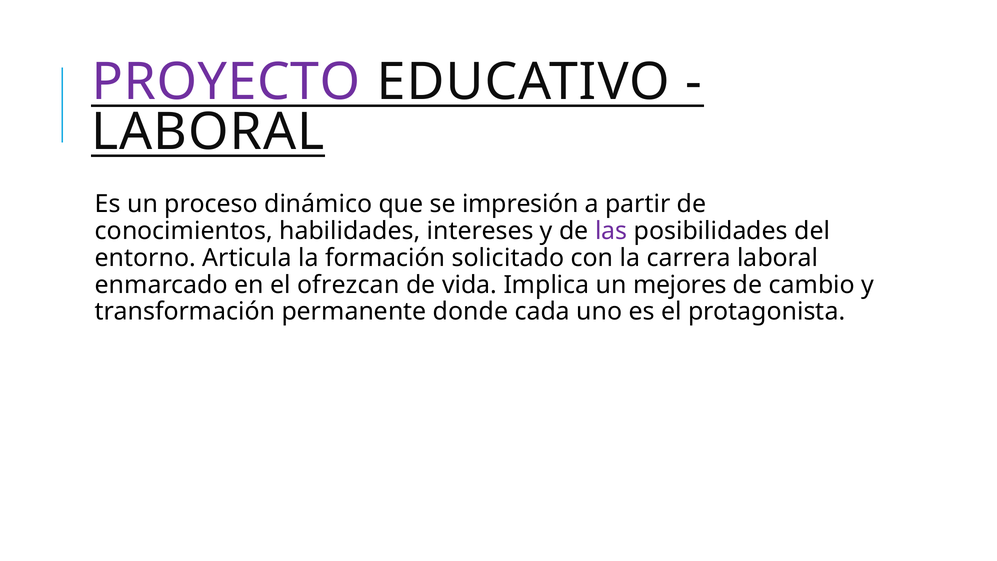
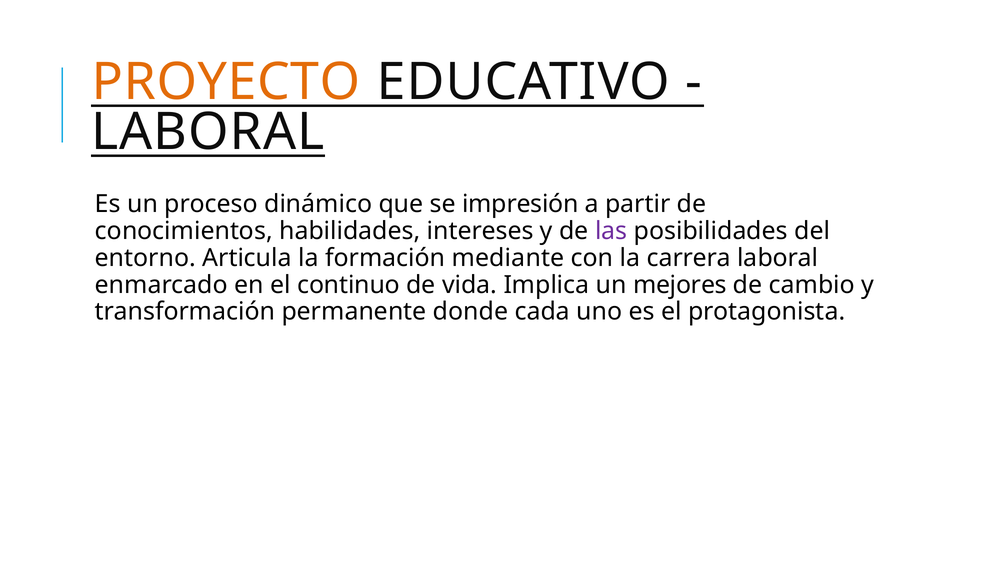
PROYECTO colour: purple -> orange (226, 82)
solicitado: solicitado -> mediante (508, 258)
ofrezcan: ofrezcan -> continuo (349, 285)
